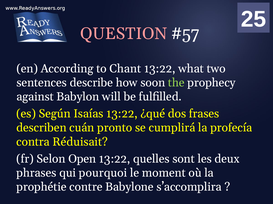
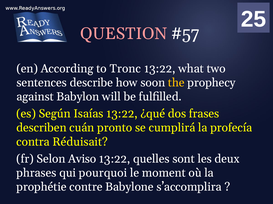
Chant: Chant -> Tronc (125, 69)
the colour: light green -> yellow (176, 83)
Open: Open -> Aviso (82, 159)
